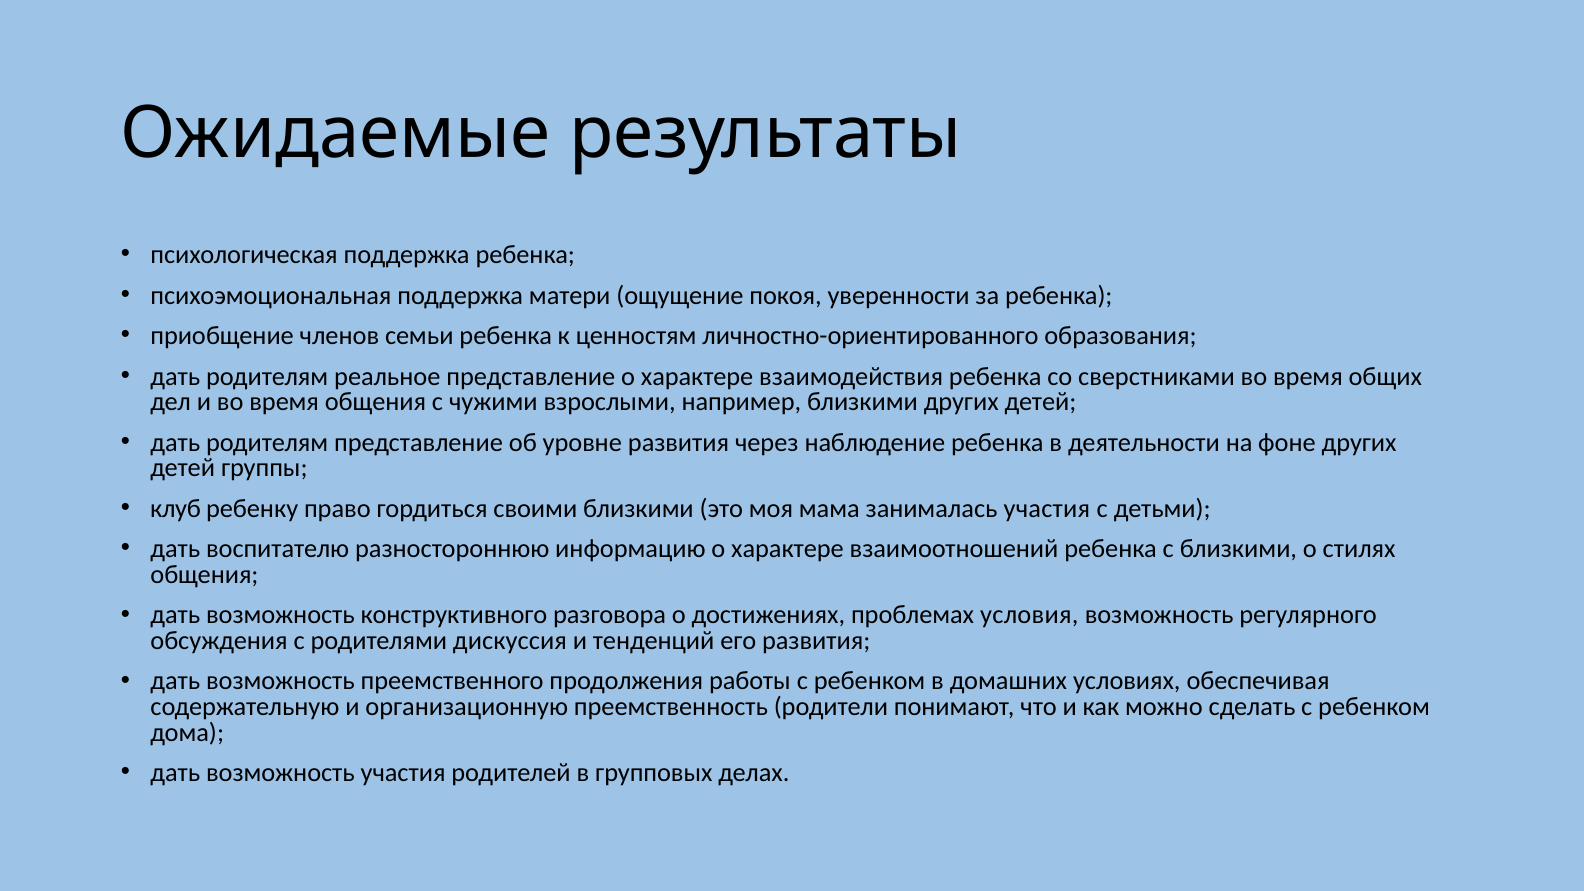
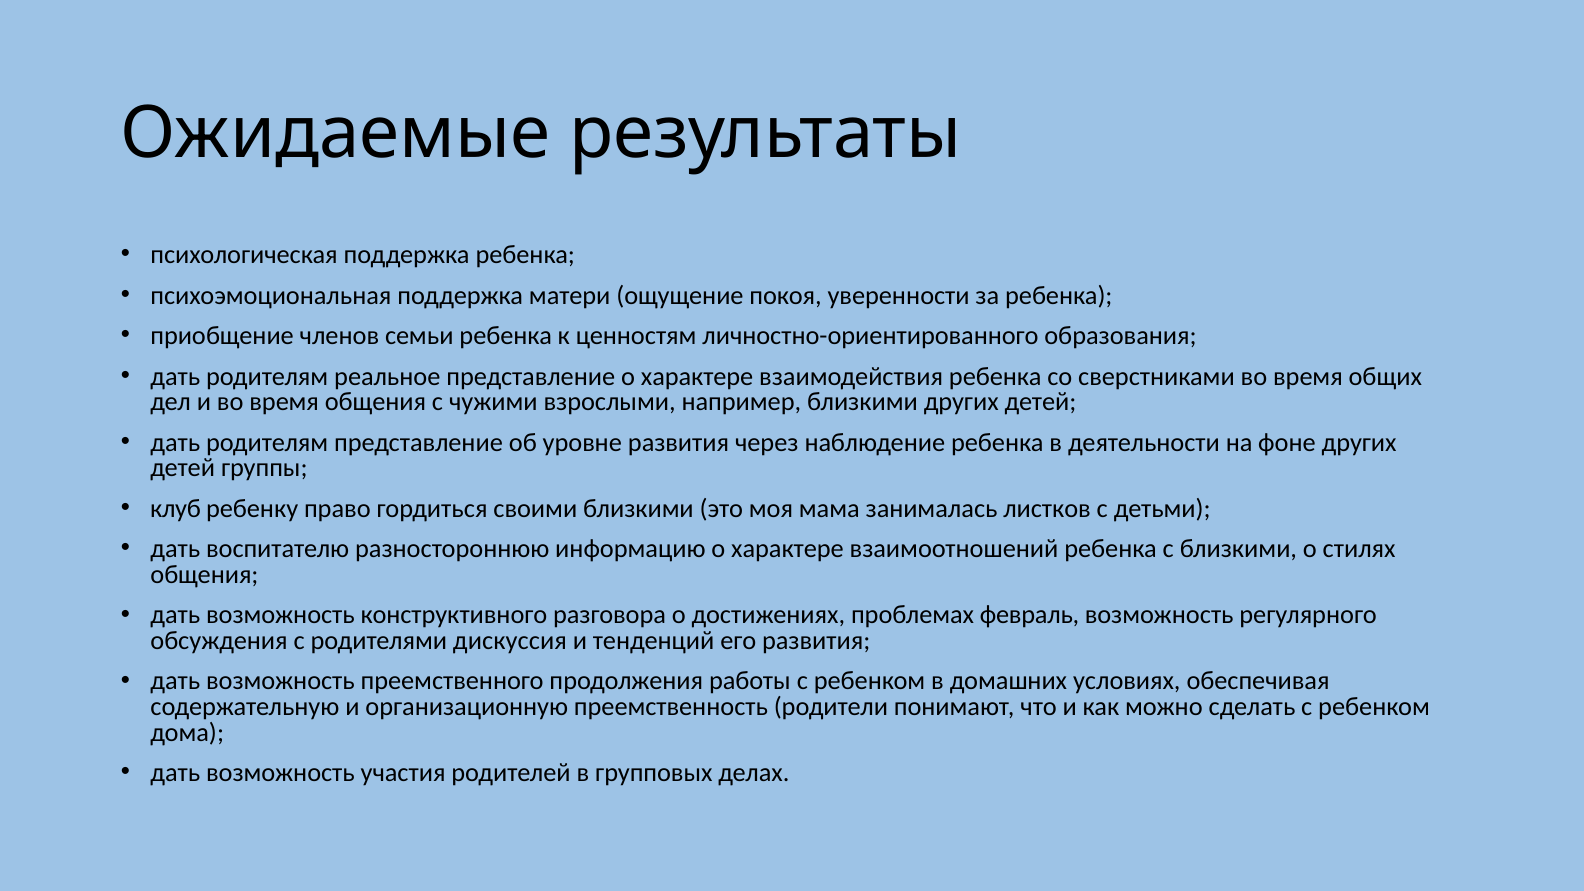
занималась участия: участия -> листков (1047, 508)
условия: условия -> февраль (1030, 615)
